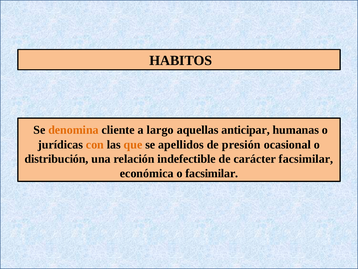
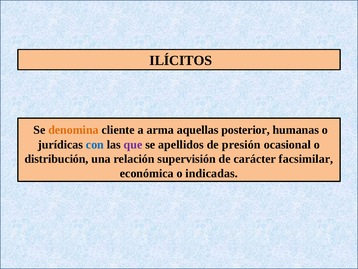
HABITOS: HABITOS -> ILÍCITOS (181, 60)
largo: largo -> arma (160, 130)
anticipar: anticipar -> posterior (246, 130)
con colour: orange -> blue (95, 144)
que colour: orange -> purple (133, 144)
indefectible: indefectible -> supervisión (187, 159)
o facsimilar: facsimilar -> indicadas (212, 173)
